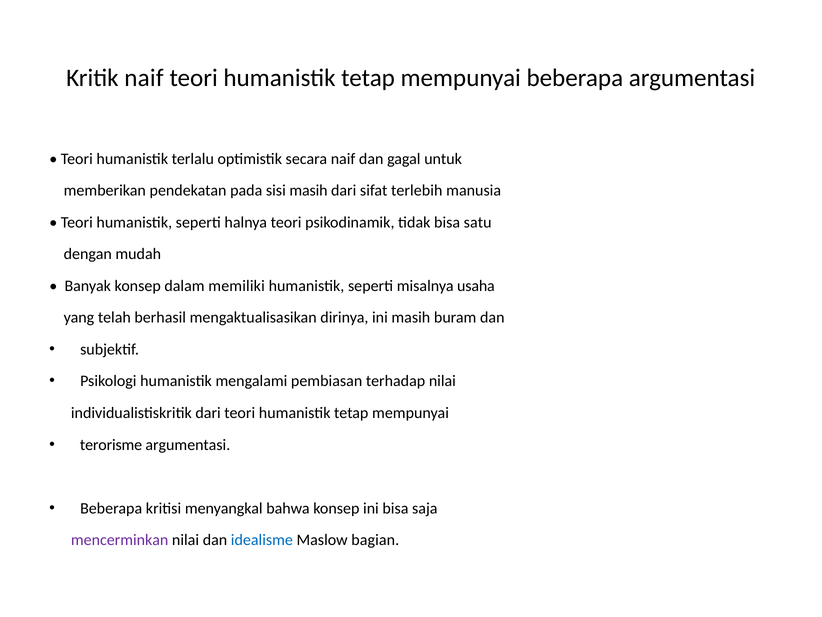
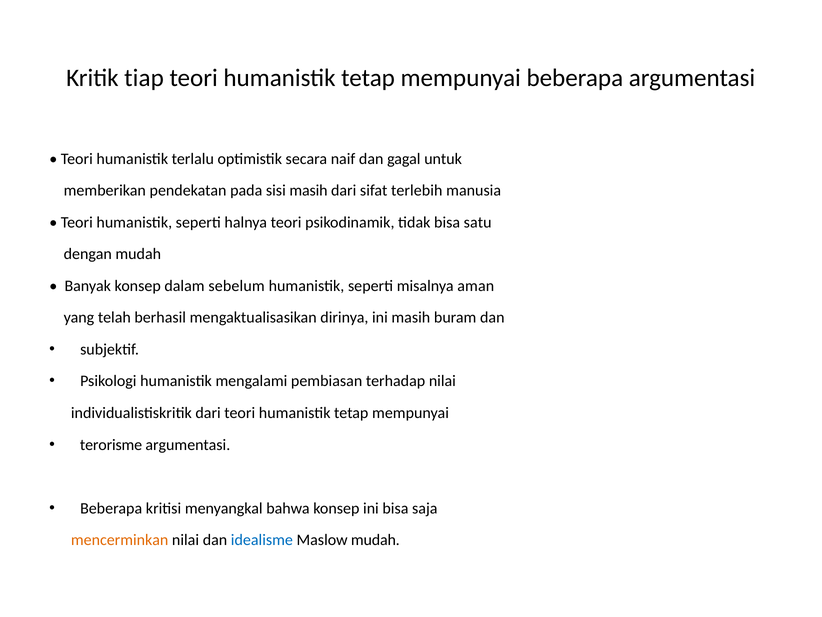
Kritik naif: naif -> tiap (144, 78)
memiliki: memiliki -> sebelum (237, 286)
usaha: usaha -> aman (476, 286)
mencerminkan colour: purple -> orange (120, 540)
Maslow bagian: bagian -> mudah (375, 540)
